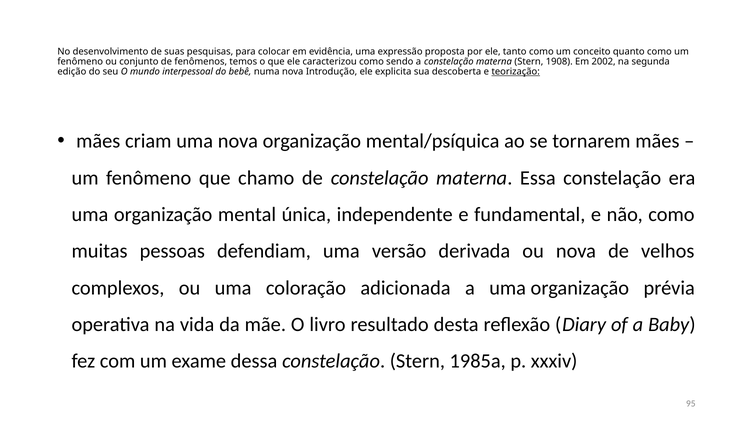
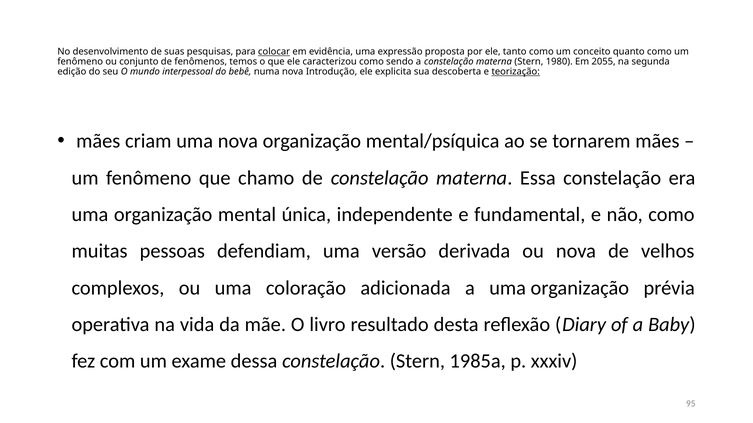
colocar underline: none -> present (274, 52)
1908: 1908 -> 1980 (559, 62)
2002: 2002 -> 2055 (604, 62)
